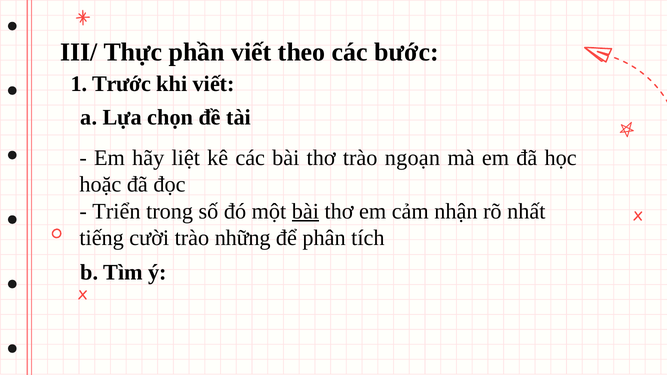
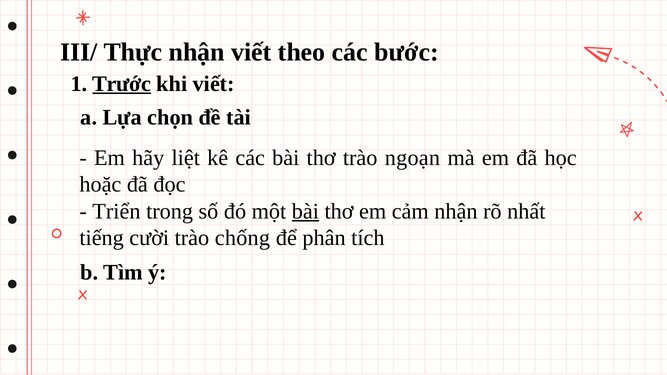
Thực phần: phần -> nhận (197, 52)
Trước underline: none -> present (122, 84)
những: những -> chống (242, 238)
